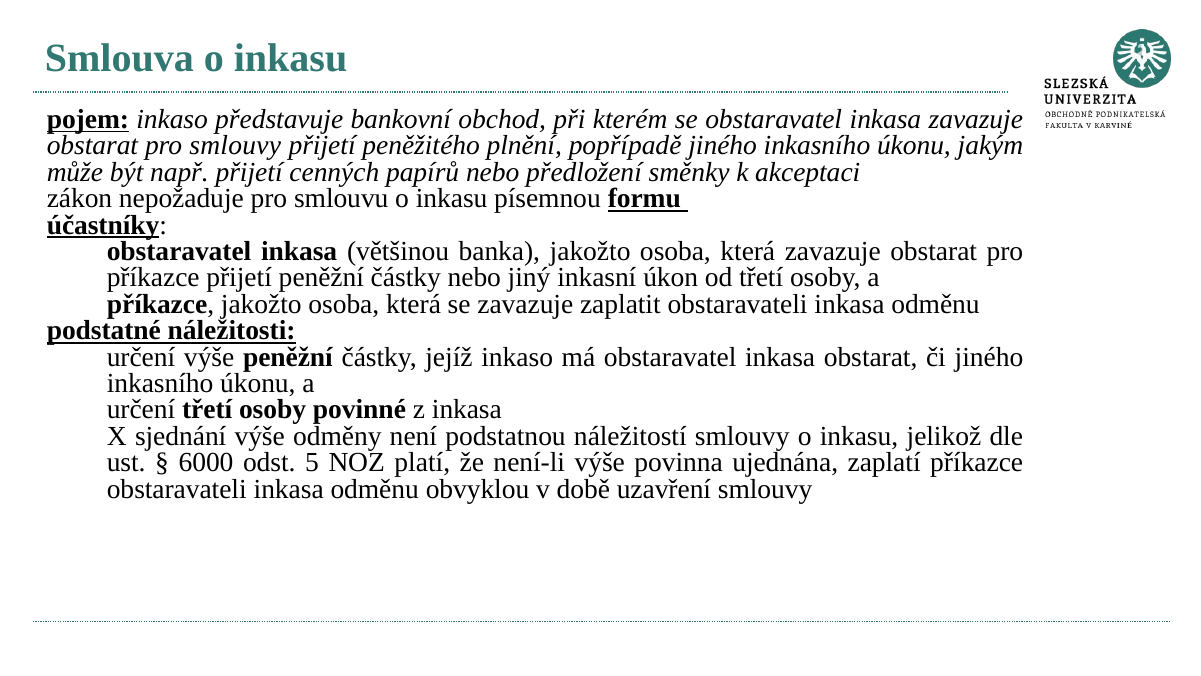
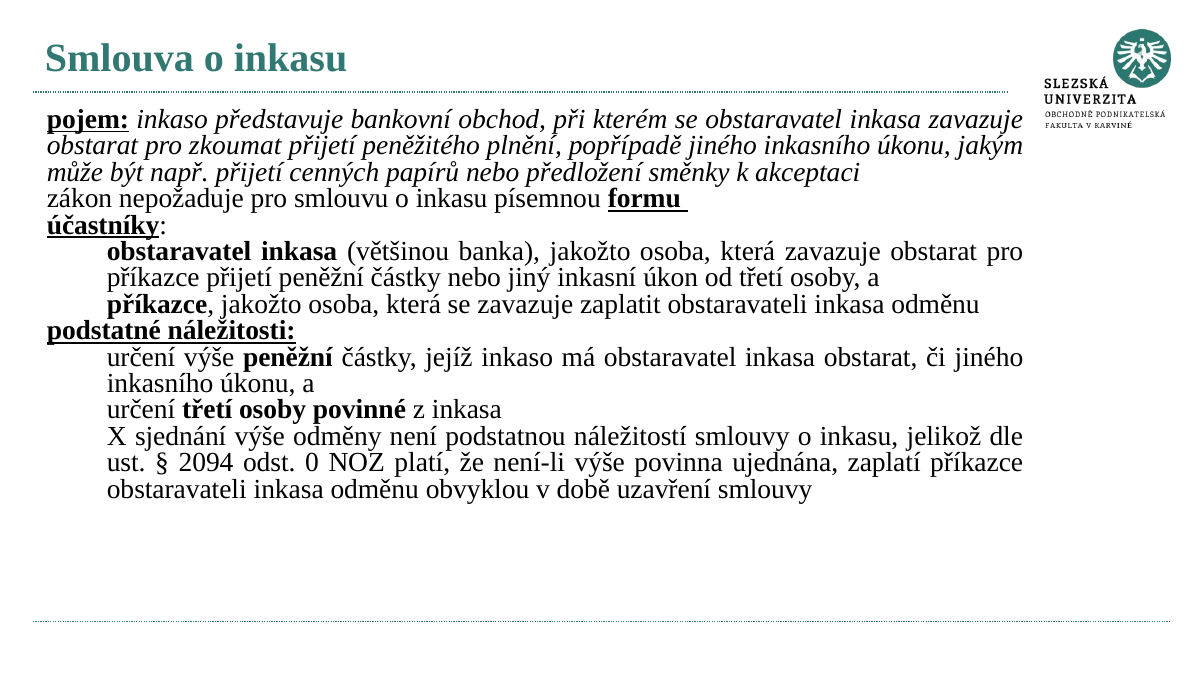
pro smlouvy: smlouvy -> zkoumat (235, 146)
6000: 6000 -> 2094 (206, 462)
5: 5 -> 0 (312, 462)
